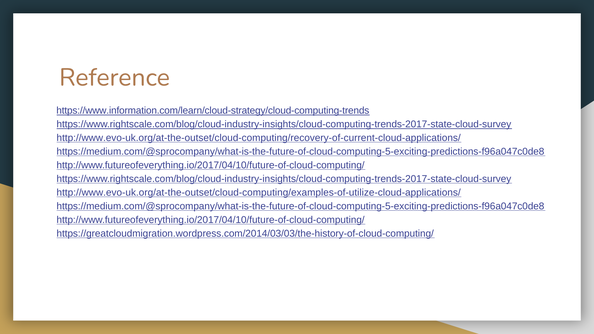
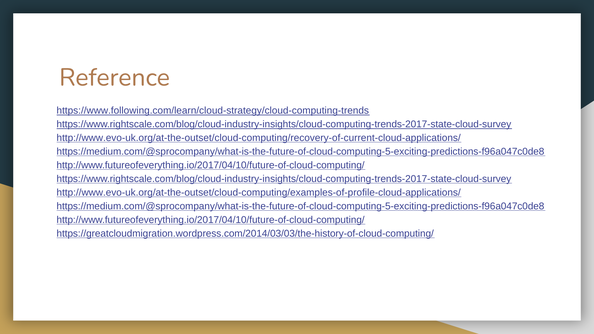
https://www.information.com/learn/cloud-strategy/cloud-computing-trends: https://www.information.com/learn/cloud-strategy/cloud-computing-trends -> https://www.following.com/learn/cloud-strategy/cloud-computing-trends (213, 111)
http://www.evo-uk.org/at-the-outset/cloud-computing/examples-of-utilize-cloud-applications/: http://www.evo-uk.org/at-the-outset/cloud-computing/examples-of-utilize-cloud-applications/ -> http://www.evo-uk.org/at-the-outset/cloud-computing/examples-of-profile-cloud-applications/ (259, 193)
